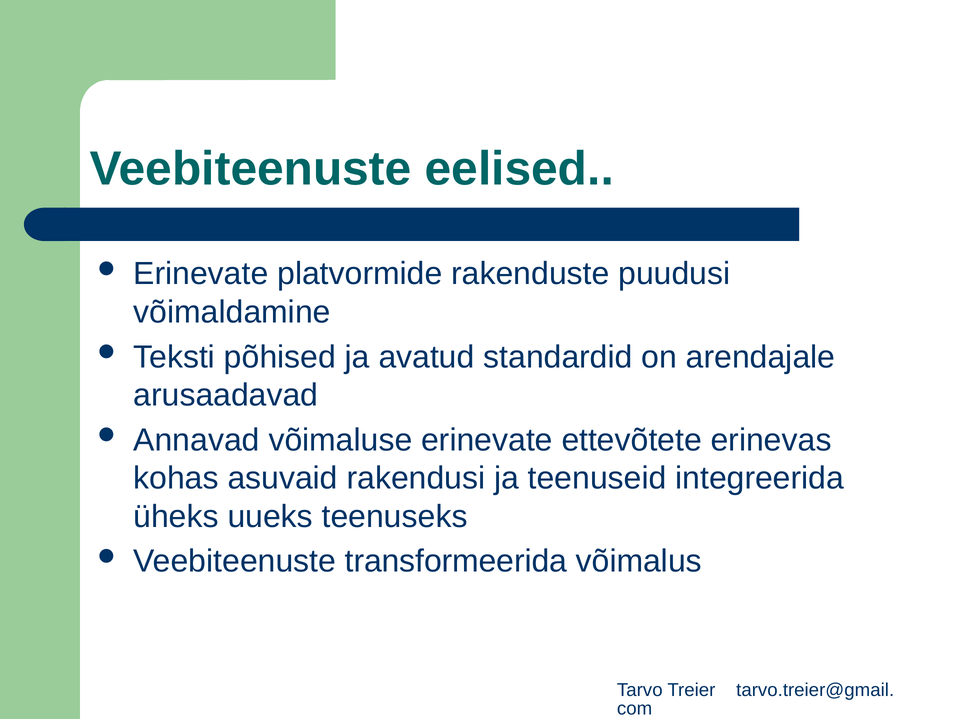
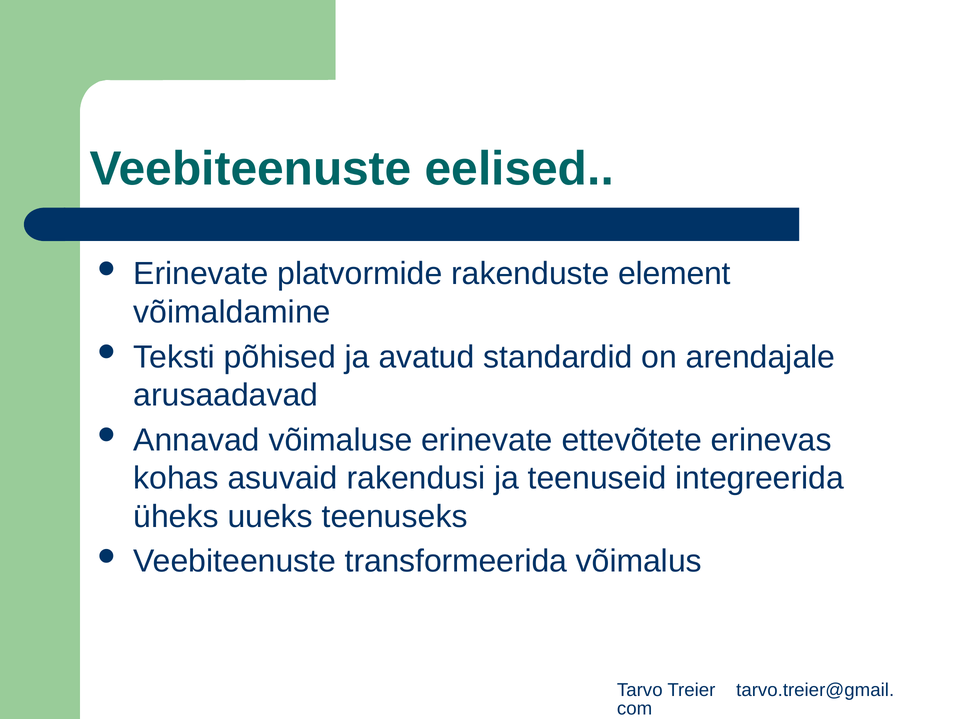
puudusi: puudusi -> element (674, 274)
